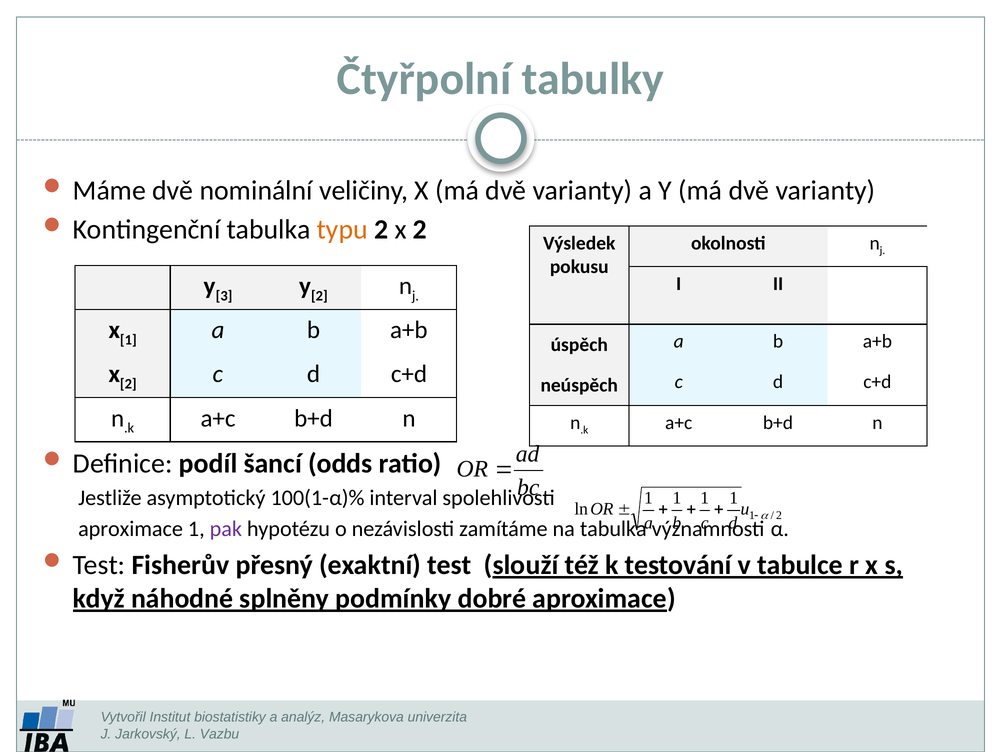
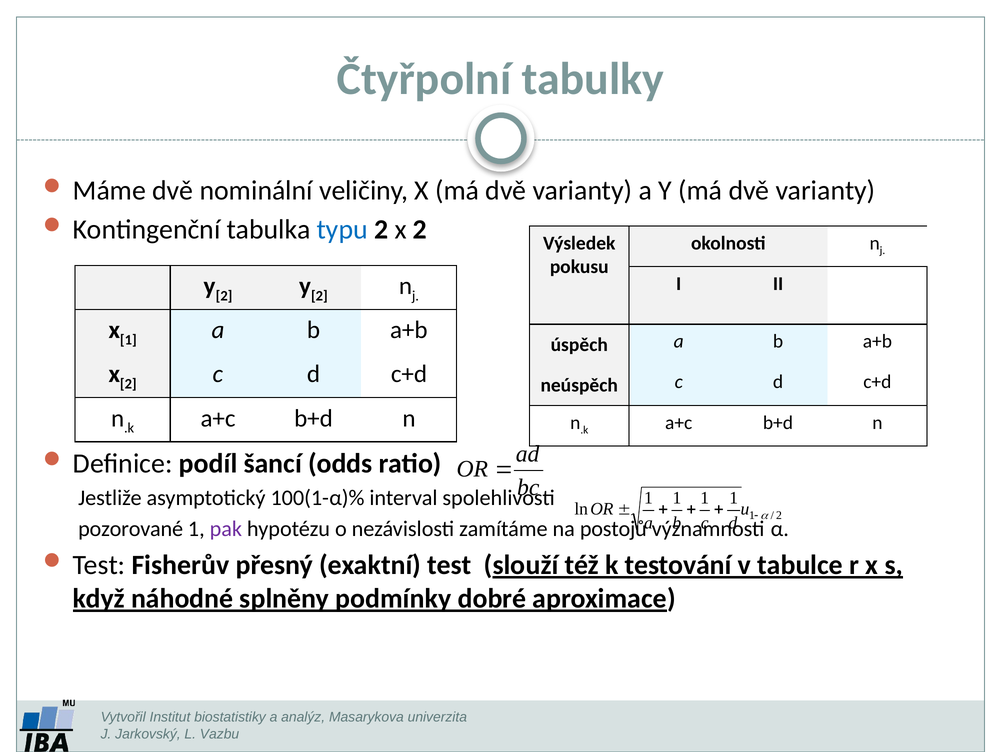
typu colour: orange -> blue (342, 230)
3: 3 -> 2 (224, 296)
aproximace: aproximace -> pozorované (131, 529)
na tabulka: tabulka -> postojů (613, 529)
